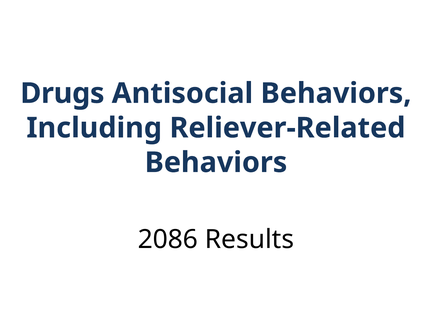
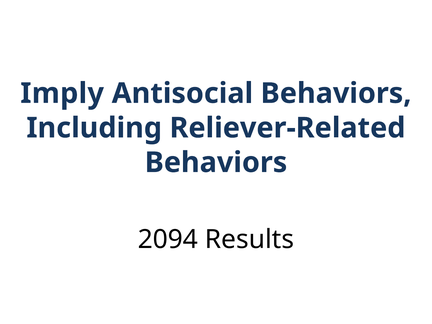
Drugs: Drugs -> Imply (62, 93)
2086: 2086 -> 2094 (168, 239)
